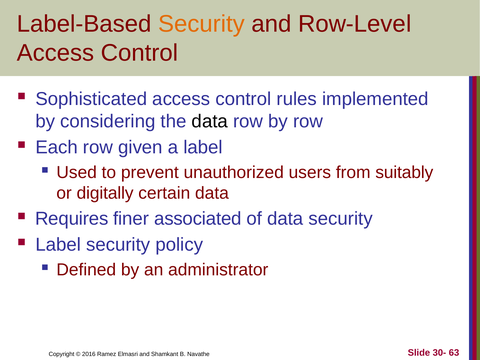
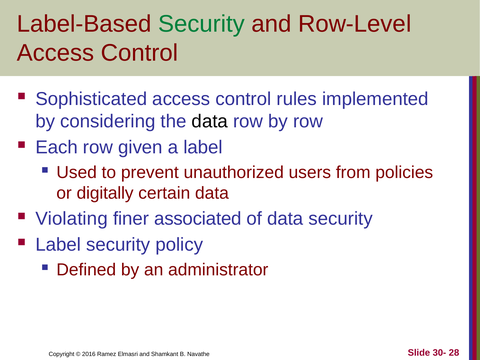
Security colour: orange -> green (201, 24)
suitably: suitably -> policies (404, 172)
Requires: Requires -> Violating (72, 219)
63: 63 -> 28 (454, 353)
